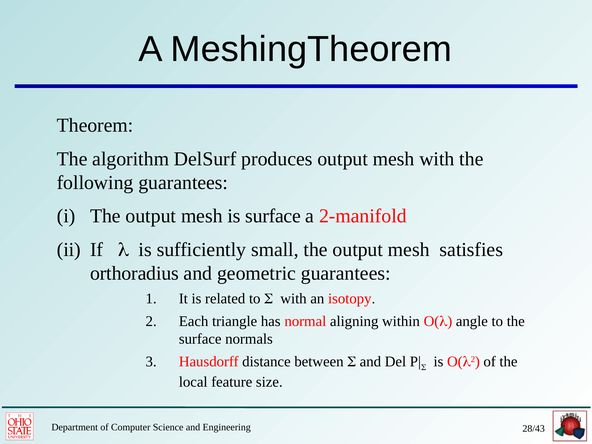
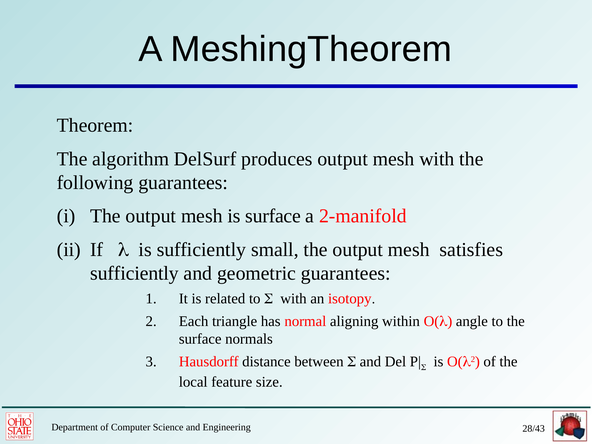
orthoradius: orthoradius -> sufficiently (134, 273)
